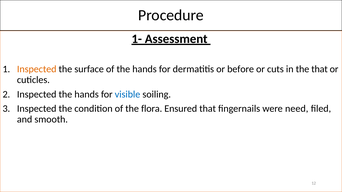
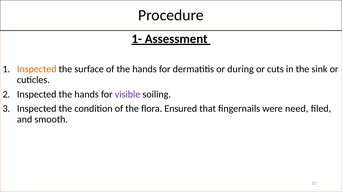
before: before -> during (241, 69)
the that: that -> sink (319, 69)
visible colour: blue -> purple (128, 94)
